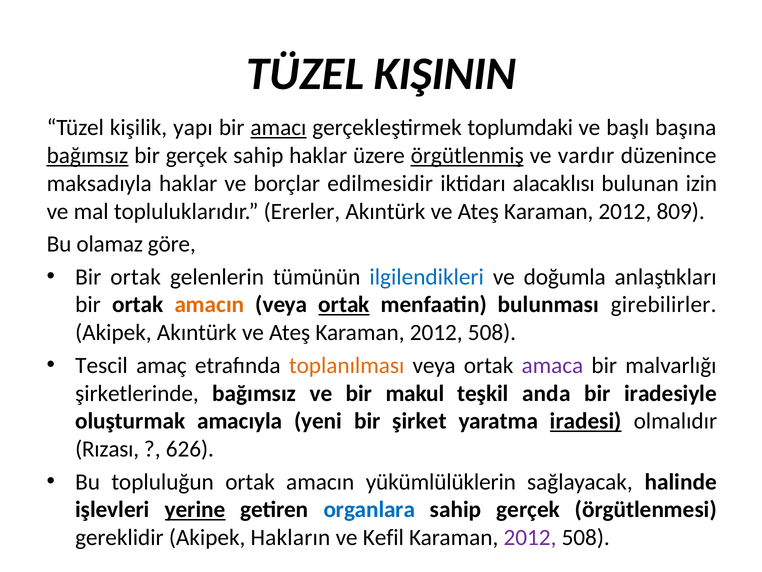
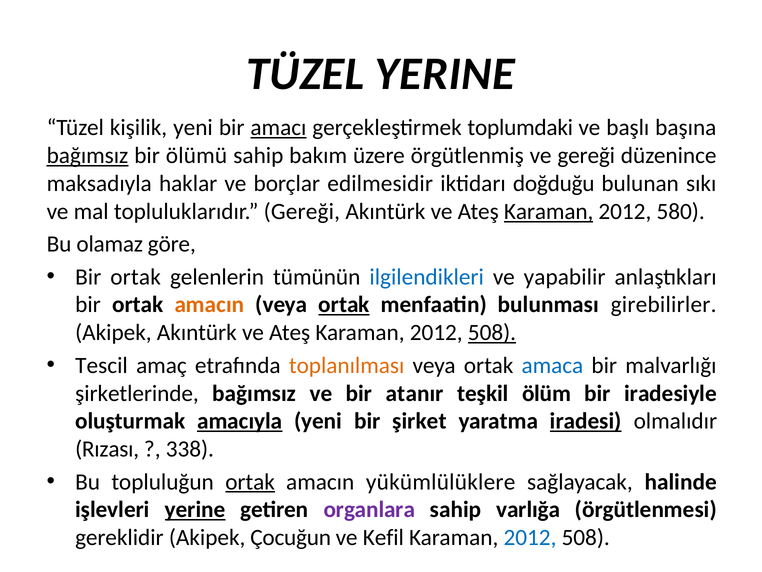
TÜZEL KIŞININ: KIŞININ -> YERINE (445, 74)
kişilik yapı: yapı -> yeni (193, 128)
bir gerçek: gerçek -> ölümü (197, 156)
sahip haklar: haklar -> bakım (318, 156)
örgütlenmiş underline: present -> none (467, 156)
ve vardır: vardır -> gereği (586, 156)
alacaklısı: alacaklısı -> doğduğu (554, 184)
izin: izin -> sıkı (701, 184)
topluluklarıdır Ererler: Ererler -> Gereği (302, 211)
Karaman underline: none -> present (549, 211)
809: 809 -> 580 (681, 211)
doğumla: doğumla -> yapabilir (565, 277)
508 underline: none -> present (492, 332)
amaca colour: purple -> blue (552, 365)
makul: makul -> atanır (415, 393)
anda: anda -> ölüm (547, 393)
amacıyla underline: none -> present (240, 421)
626: 626 -> 338 (190, 449)
ortak underline: none -> present (250, 481)
yükümlülüklerin: yükümlülüklerin -> yükümlülüklere (441, 481)
organlara colour: blue -> purple (369, 509)
sahip gerçek: gerçek -> varlığa (528, 509)
Hakların: Hakların -> Çocuğun (291, 537)
2012 colour: purple -> blue (530, 537)
